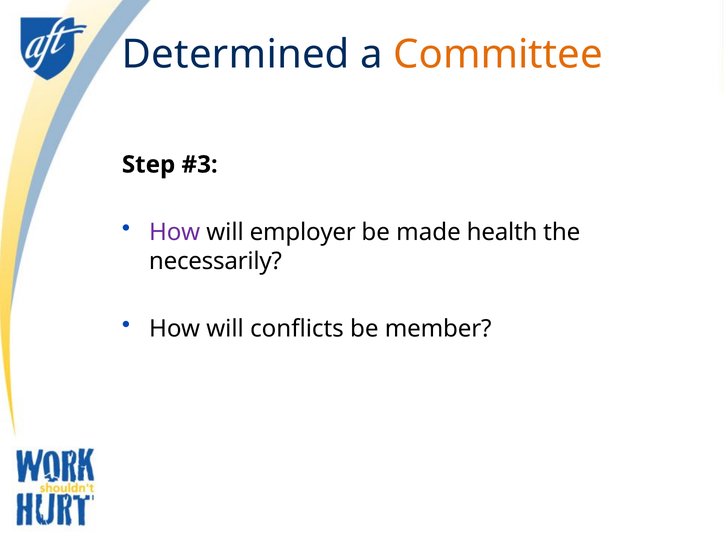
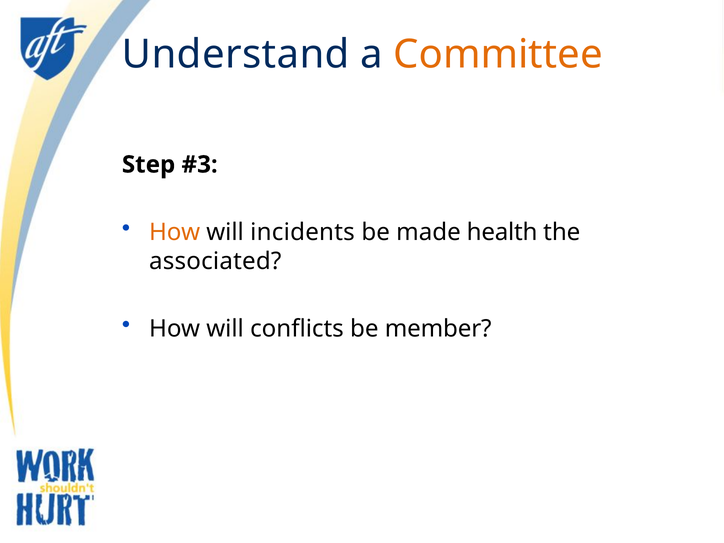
Determined: Determined -> Understand (236, 55)
How colour: purple -> orange (175, 232)
employer: employer -> incidents (303, 232)
necessarily: necessarily -> associated (215, 261)
